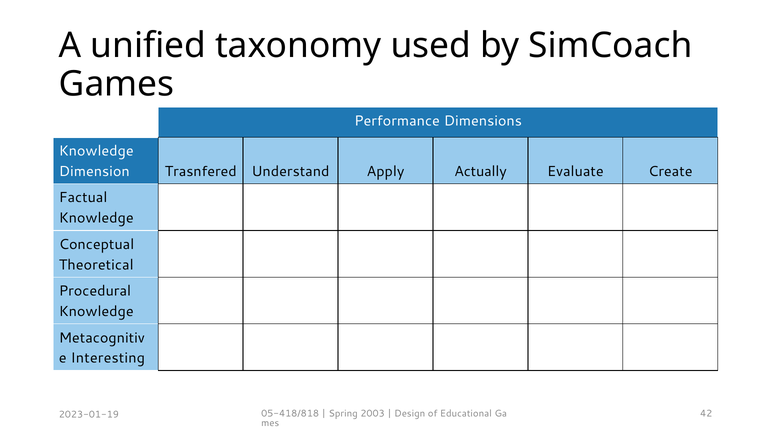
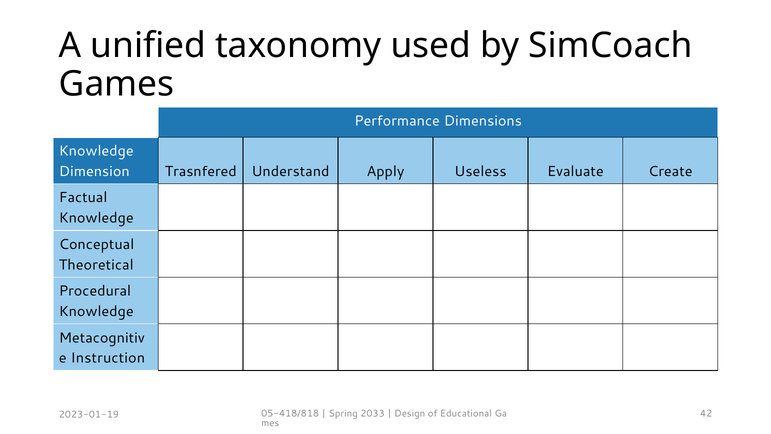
Actually: Actually -> Useless (480, 171)
Interesting: Interesting -> Instruction (108, 358)
2003: 2003 -> 2033 (373, 413)
